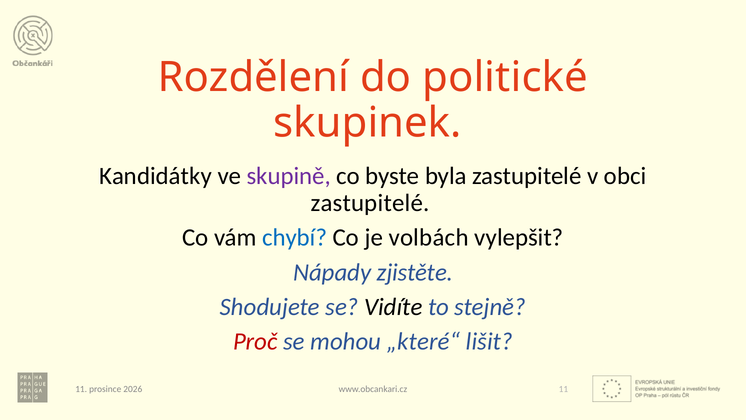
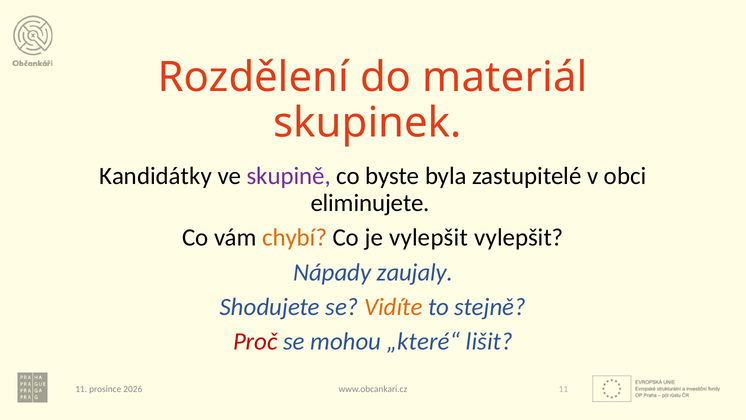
politické: politické -> materiál (505, 78)
zastupitelé: zastupitelé -> eliminujete (370, 203)
chybí colour: blue -> orange (295, 238)
je volbách: volbách -> vylepšit (429, 238)
zjistěte: zjistěte -> zaujaly (415, 272)
Vidíte colour: black -> orange (393, 307)
